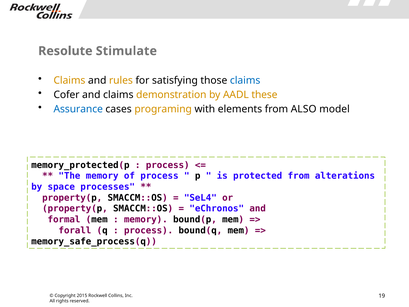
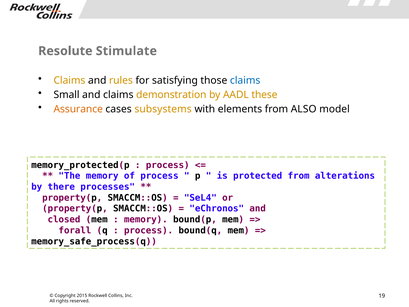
Cofer: Cofer -> Small (67, 95)
Assurance colour: blue -> orange (78, 109)
programing: programing -> subsystems (163, 109)
space: space -> there (61, 187)
formal: formal -> closed (64, 219)
